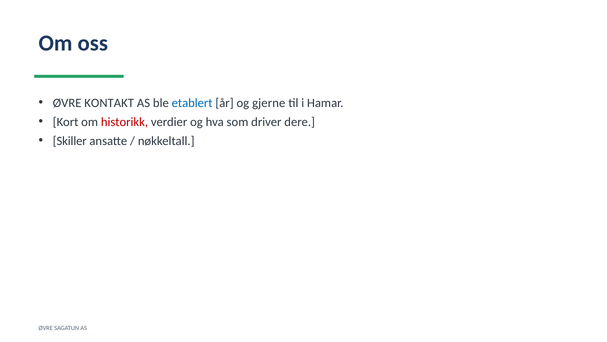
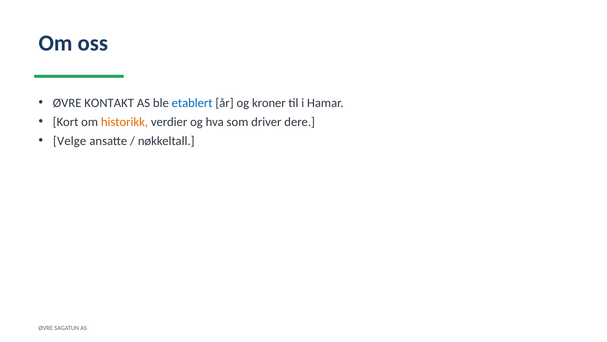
gjerne: gjerne -> kroner (269, 103)
historikk colour: red -> orange (124, 122)
Skiller: Skiller -> Velge (70, 141)
